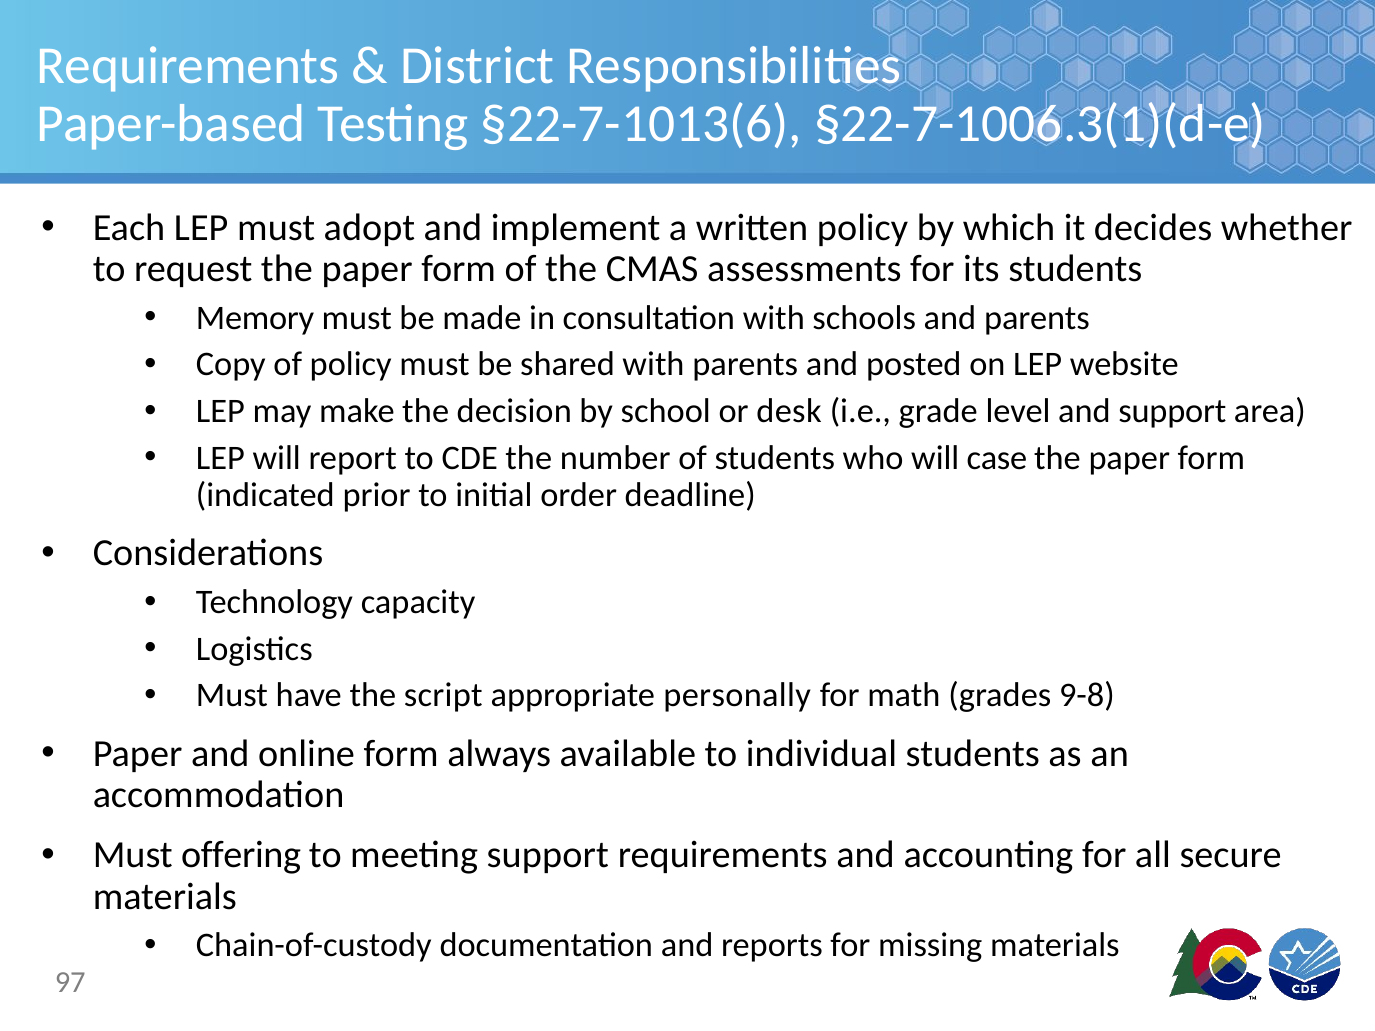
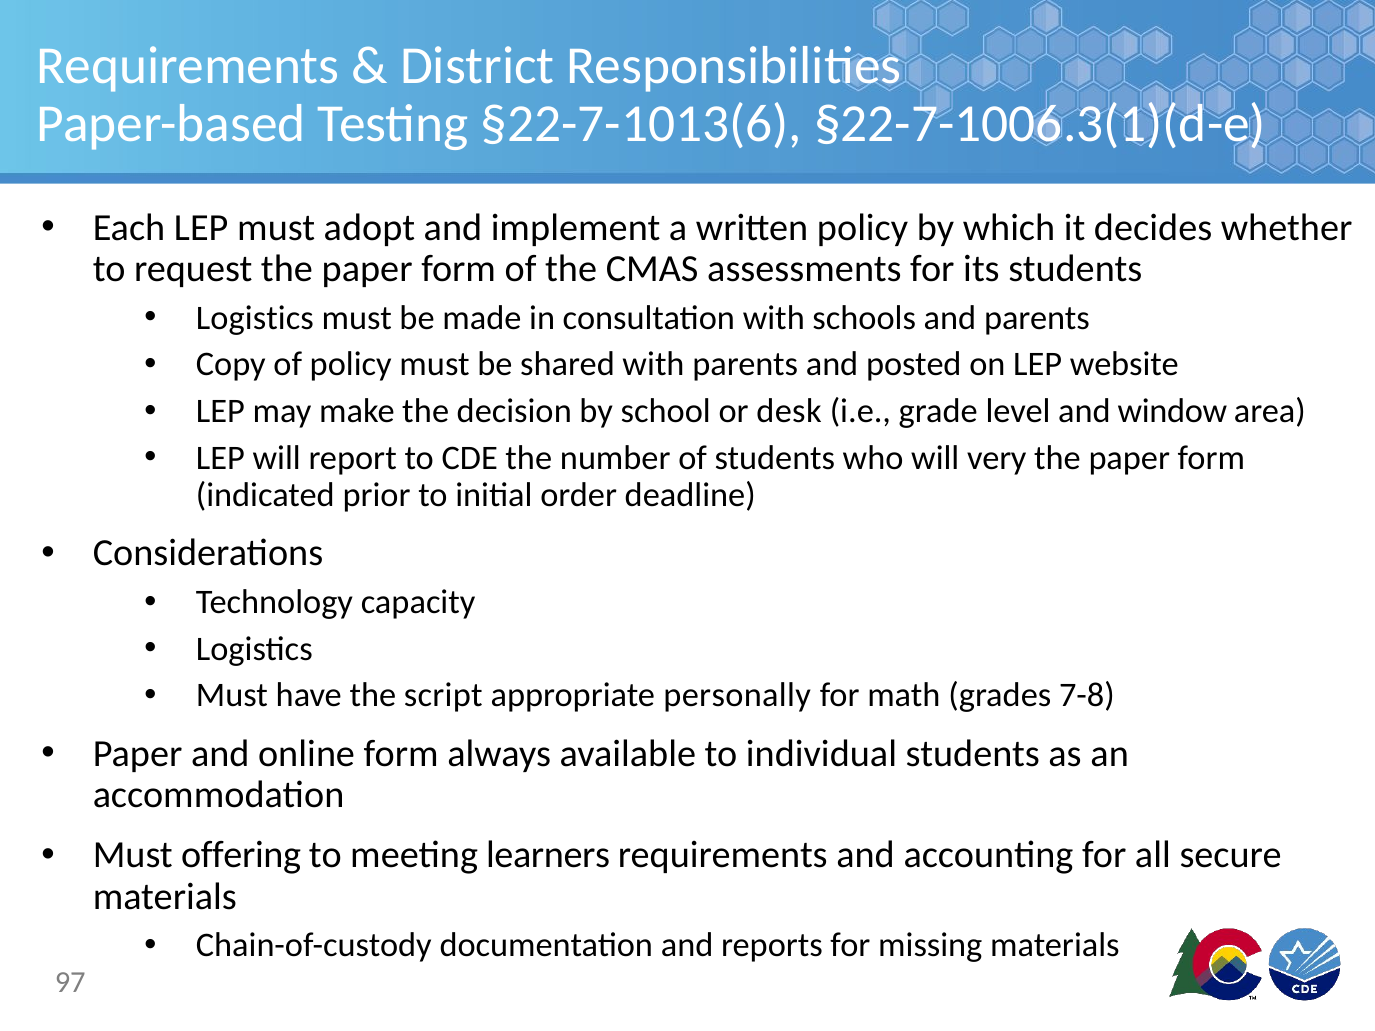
Memory: Memory -> Logistics (255, 318)
and support: support -> window (1172, 411)
case: case -> very (997, 458)
9-8: 9-8 -> 7-8 (1087, 695)
meeting support: support -> learners (548, 855)
